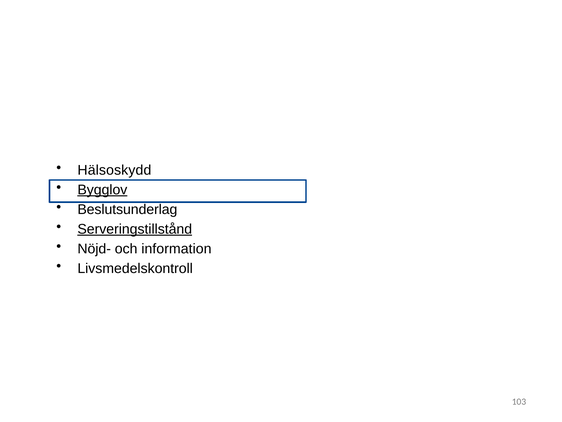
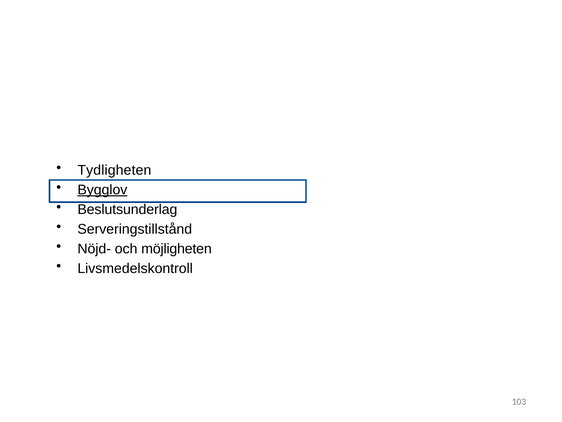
Hälsoskydd: Hälsoskydd -> Tydligheten (114, 170)
Serveringstillstånd underline: present -> none (135, 229)
information: information -> möjligheten (177, 249)
